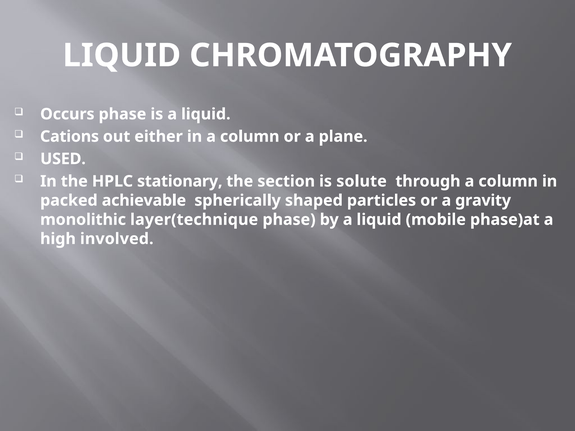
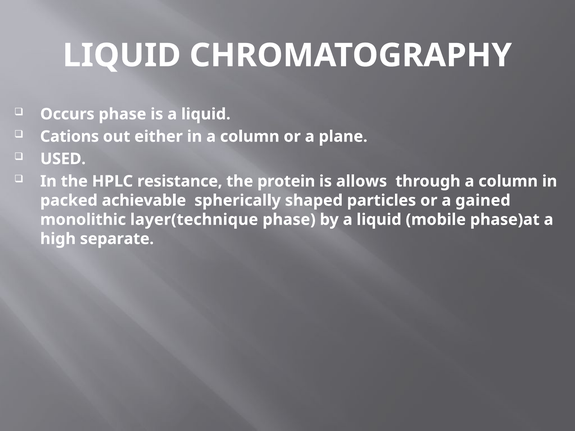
stationary: stationary -> resistance (180, 181)
section: section -> protein (286, 181)
solute: solute -> allows (362, 181)
gravity: gravity -> gained (483, 201)
involved: involved -> separate (117, 239)
